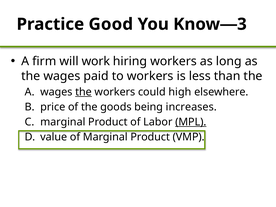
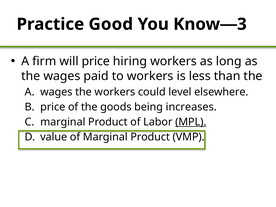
will work: work -> price (96, 61)
the underline: present -> none (84, 92)
high: high -> level (180, 92)
